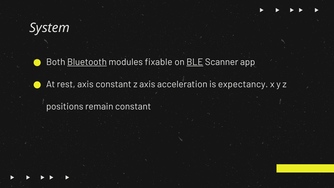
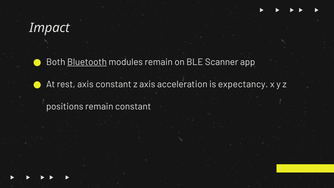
System: System -> Impact (50, 28)
modules fixable: fixable -> remain (159, 62)
BLE underline: present -> none (195, 62)
